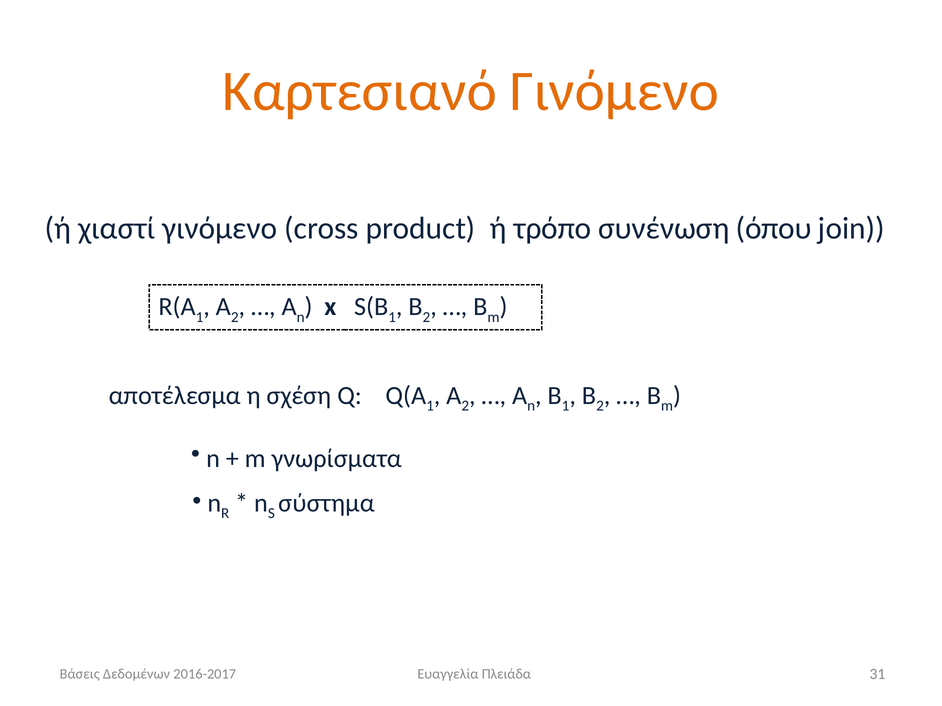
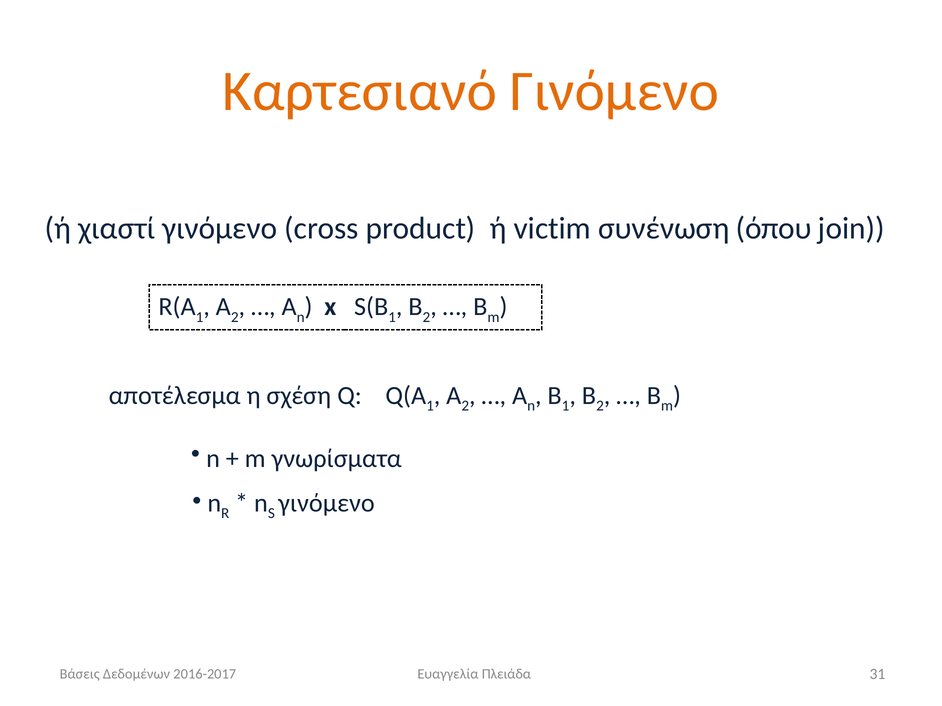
τρόπο: τρόπο -> victim (552, 228)
σύστημα: σύστημα -> γινόμενο (326, 503)
